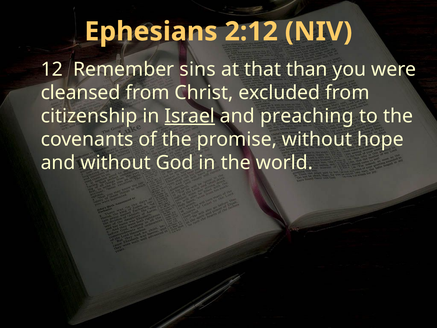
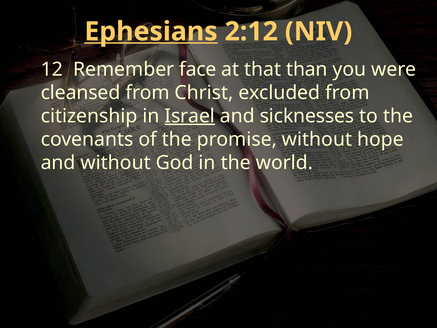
Ephesians underline: none -> present (151, 32)
sins: sins -> face (198, 69)
preaching: preaching -> sicknesses (307, 116)
